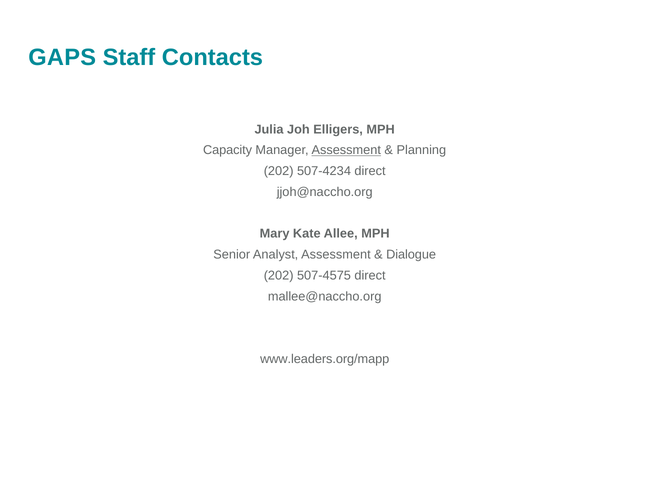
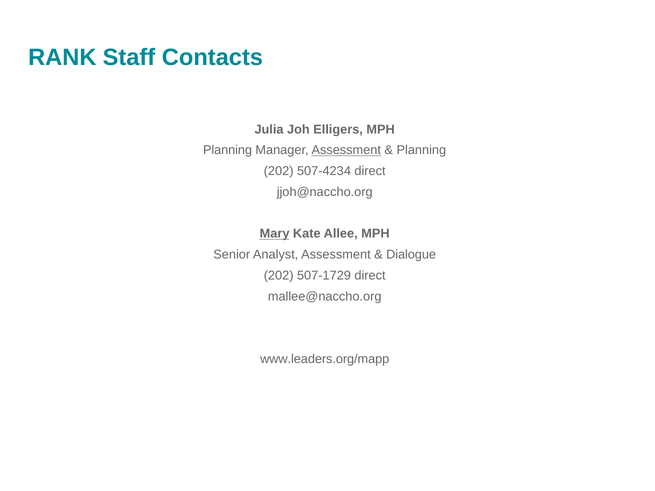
GAPS: GAPS -> RANK (62, 57)
Capacity: Capacity -> Planning (228, 150)
Mary underline: none -> present (275, 234)
507-4575: 507-4575 -> 507-1729 (324, 276)
